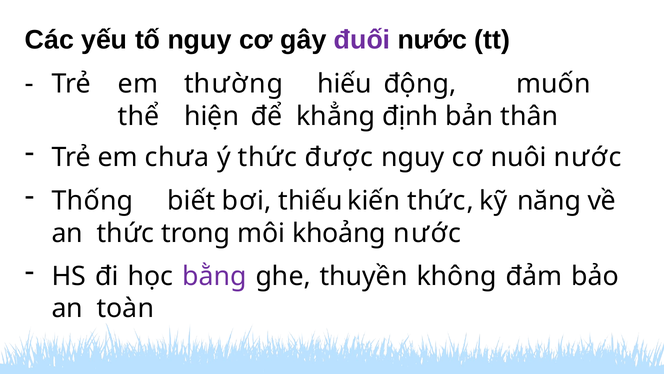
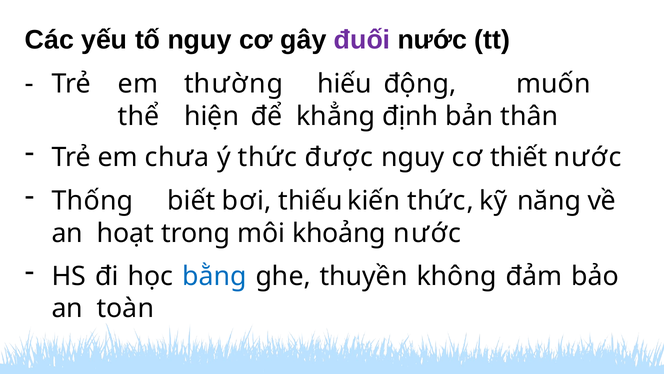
nuôi: nuôi -> thiết (519, 157)
an thức: thức -> hoạt (125, 233)
bằng colour: purple -> blue (214, 276)
